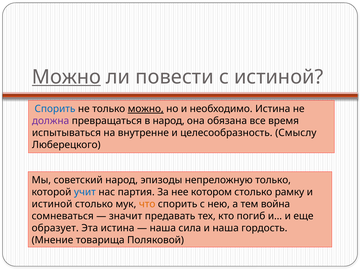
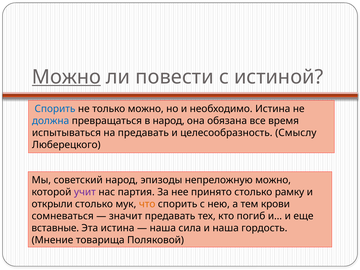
можно underline: present -> none (146, 109)
должна colour: purple -> blue (51, 121)
на внутренне: внутренне -> предавать (143, 133)
непреложную только: только -> можно (273, 180)
учит colour: blue -> purple (85, 192)
котором: котором -> принято (211, 192)
истиной: истиной -> открыли (52, 204)
война: война -> крови (275, 204)
образует: образует -> вставные (55, 228)
